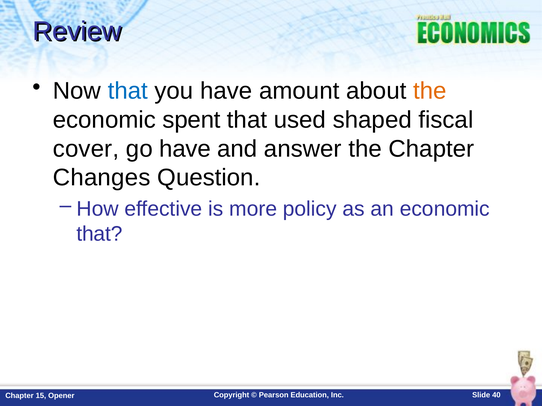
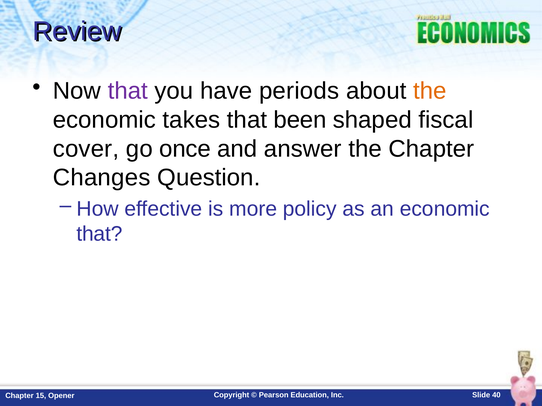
that colour: blue -> purple (128, 91)
amount: amount -> periods (299, 91)
spent: spent -> takes (191, 120)
used: used -> been (300, 120)
go have: have -> once (185, 149)
